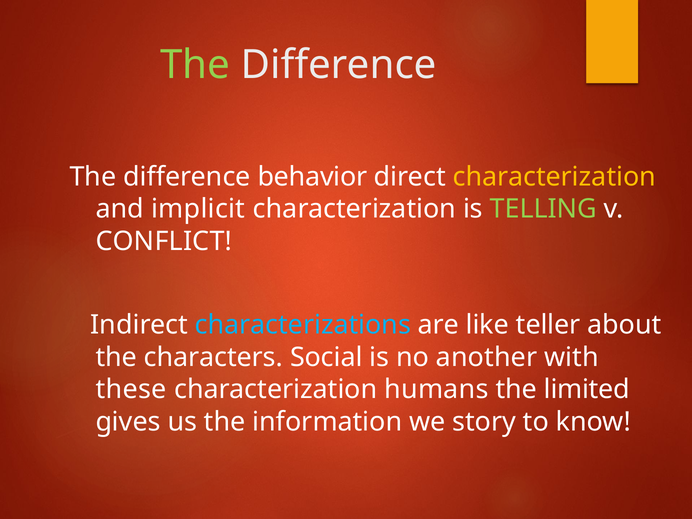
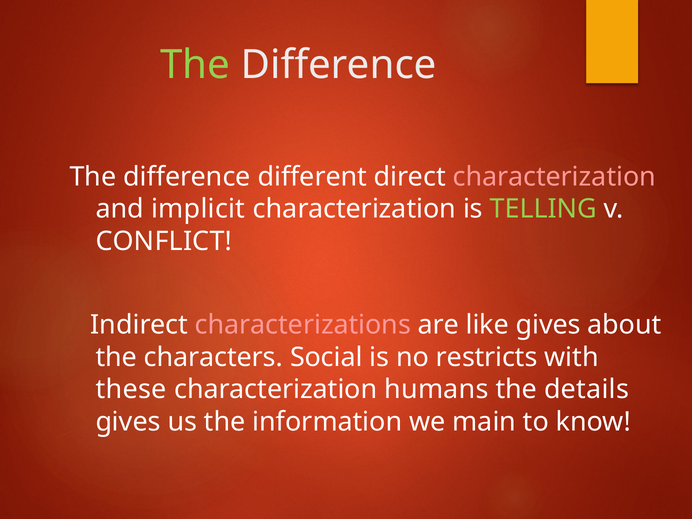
behavior: behavior -> different (312, 177)
characterization colour: yellow -> pink (554, 177)
characterizations colour: light blue -> pink (303, 325)
like teller: teller -> gives (548, 325)
another: another -> restricts (487, 357)
limited: limited -> details (587, 389)
story: story -> main (484, 422)
